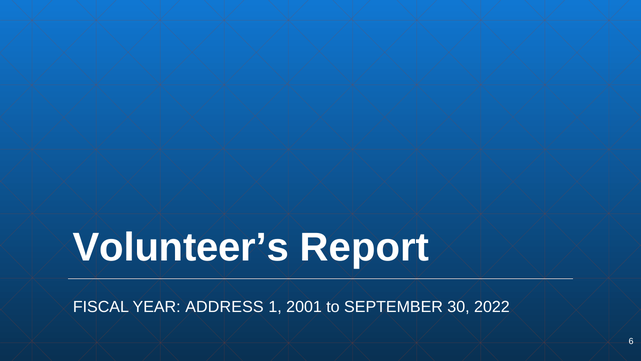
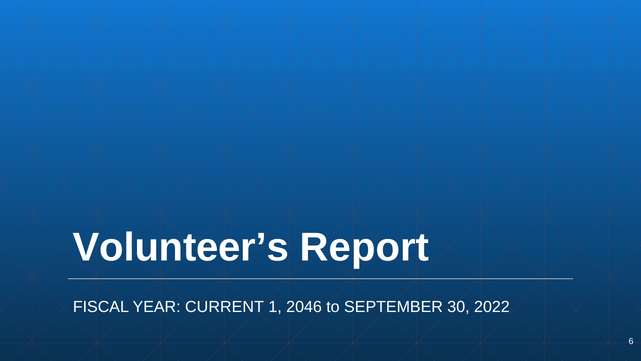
ADDRESS: ADDRESS -> CURRENT (224, 306)
2001: 2001 -> 2046 (304, 306)
